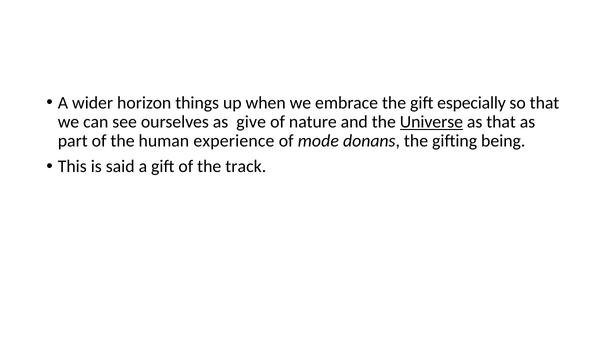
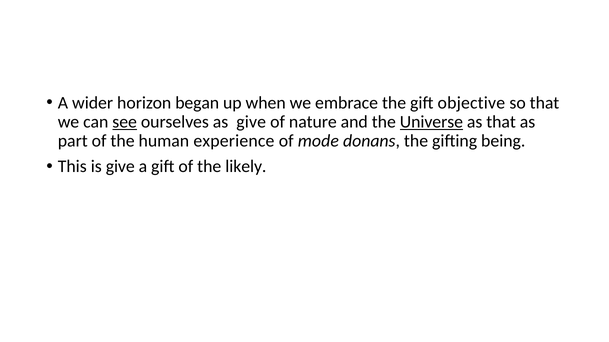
things: things -> began (197, 103)
especially: especially -> objective (471, 103)
see underline: none -> present (125, 122)
is said: said -> give (120, 167)
track: track -> likely (246, 167)
